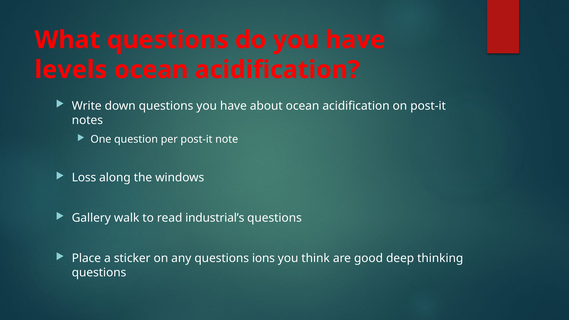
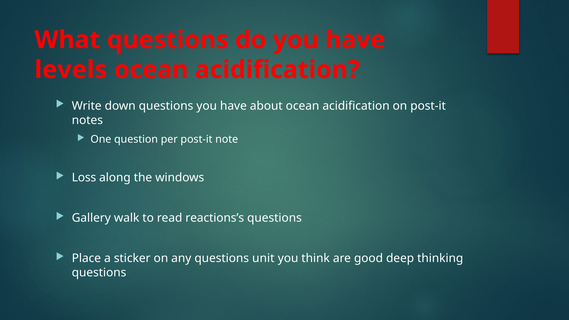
industrial’s: industrial’s -> reactions’s (215, 218)
ions: ions -> unit (263, 258)
